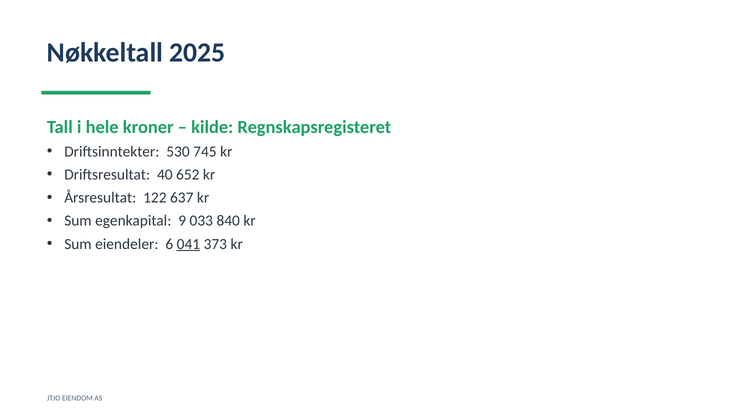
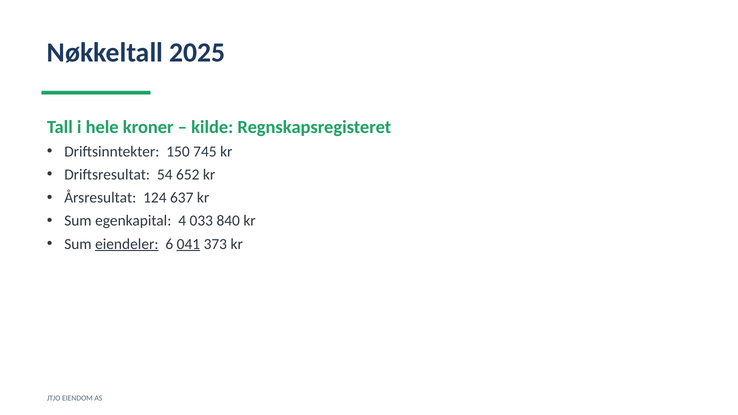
530: 530 -> 150 (178, 152)
40: 40 -> 54 (165, 175)
122: 122 -> 124 (155, 198)
9: 9 -> 4 (182, 221)
eiendeler underline: none -> present (127, 244)
